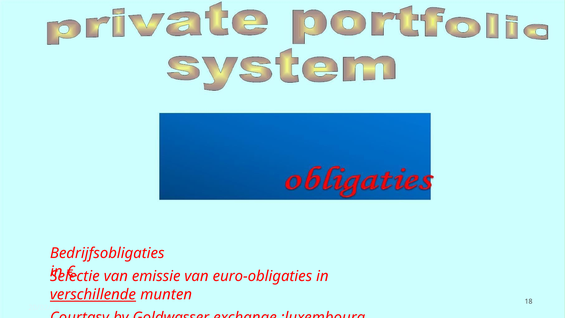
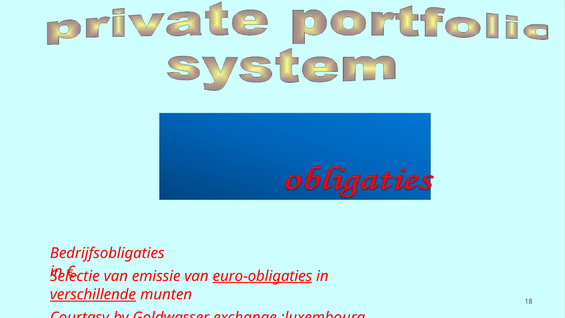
euro-obligaties underline: none -> present (262, 276)
